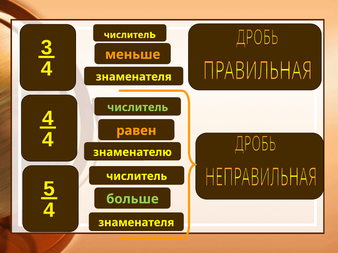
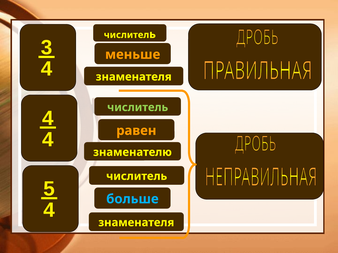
больше colour: light green -> light blue (132, 199)
